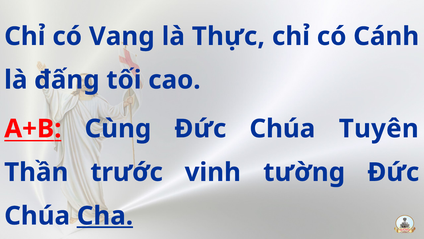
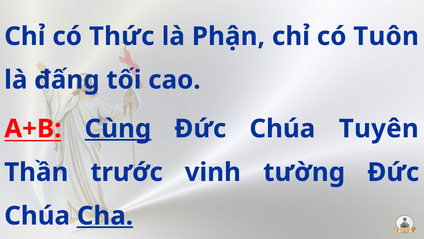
Vang: Vang -> Thức (122, 36)
Thực: Thực -> Phận (228, 36)
Cánh: Cánh -> Tuôn (386, 36)
Cùng underline: none -> present (118, 128)
